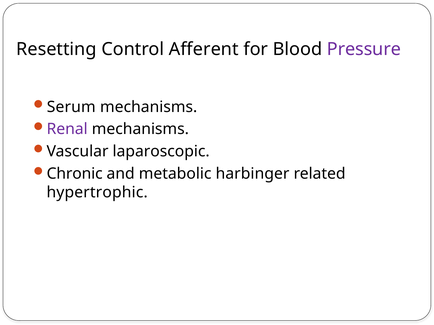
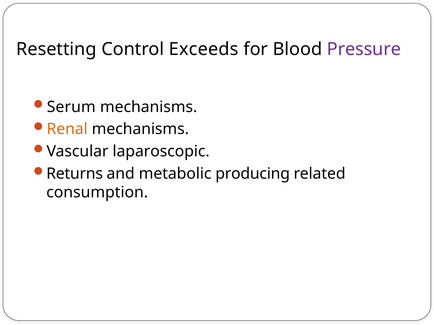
Afferent: Afferent -> Exceeds (204, 49)
Renal colour: purple -> orange (67, 129)
Chronic: Chronic -> Returns (75, 174)
harbinger: harbinger -> producing (253, 174)
hypertrophic: hypertrophic -> consumption (97, 193)
